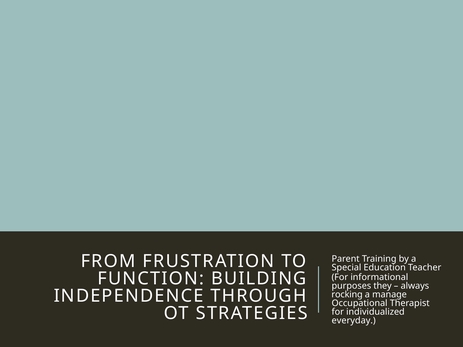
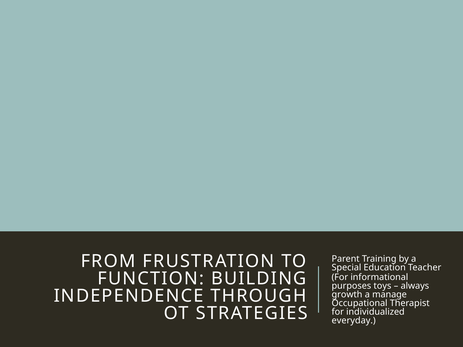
they: they -> toys (382, 286)
rocking: rocking -> growth (347, 295)
